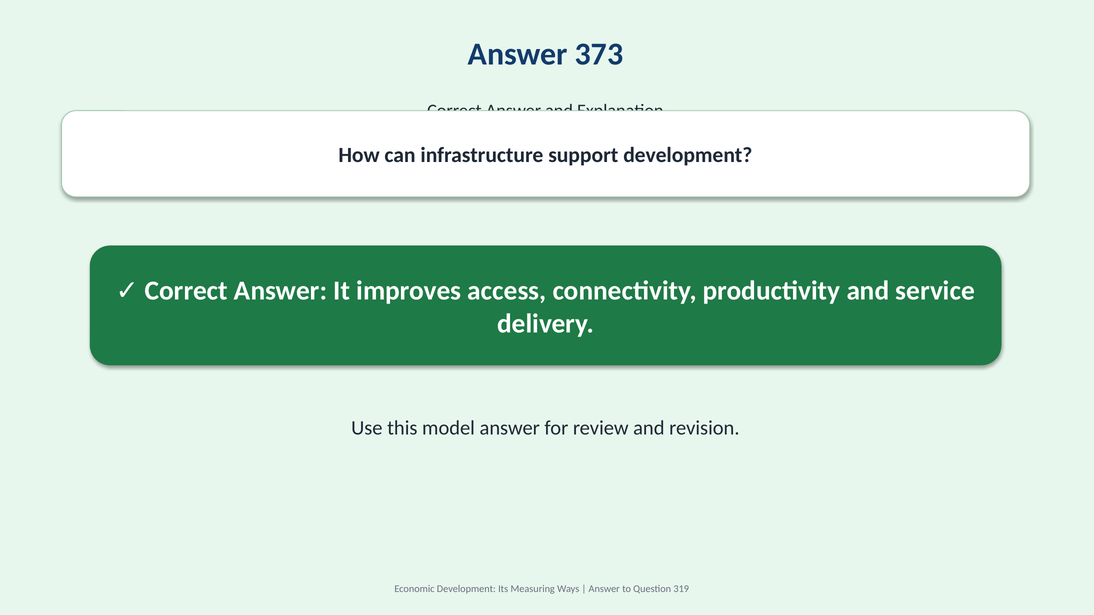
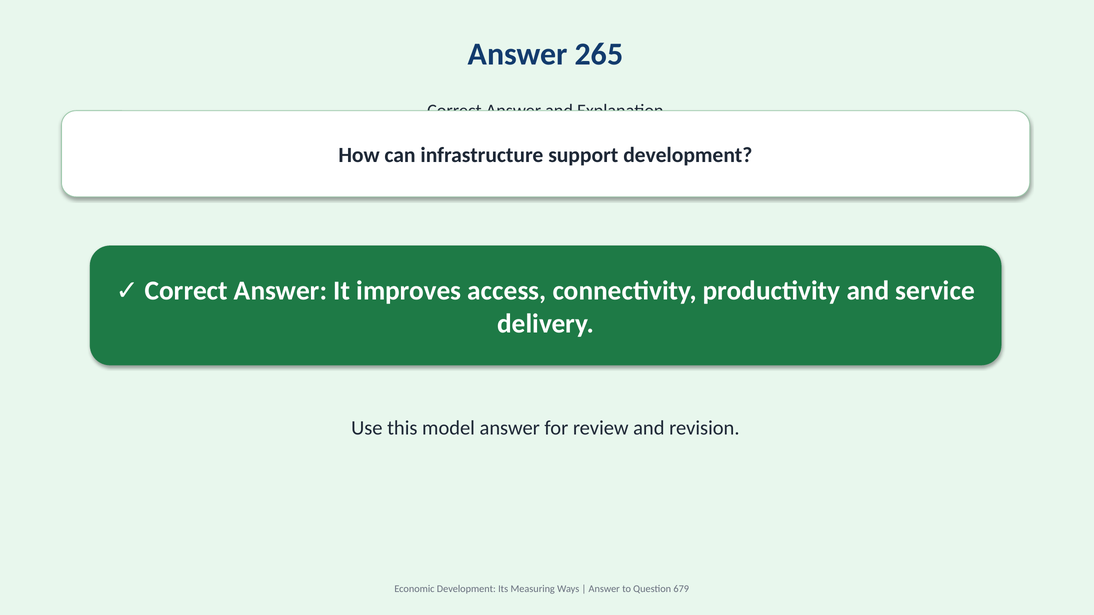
373: 373 -> 265 (599, 54)
319: 319 -> 679 (681, 589)
